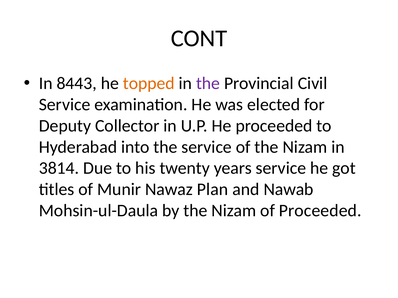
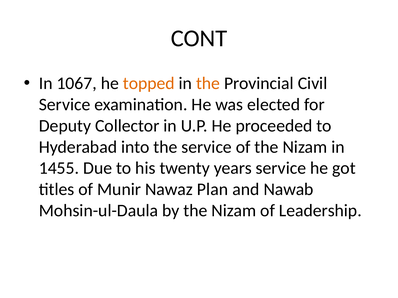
8443: 8443 -> 1067 (77, 83)
the colour: purple -> orange (208, 83)
3814: 3814 -> 1455 (59, 168)
of Proceeded: Proceeded -> Leadership (320, 211)
